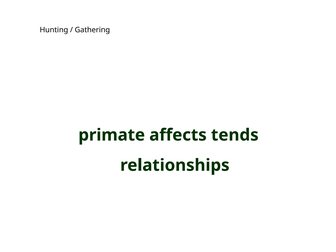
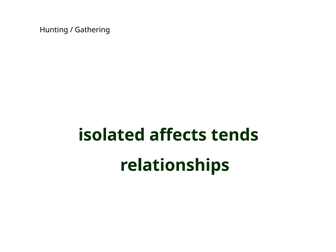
primate: primate -> isolated (112, 135)
